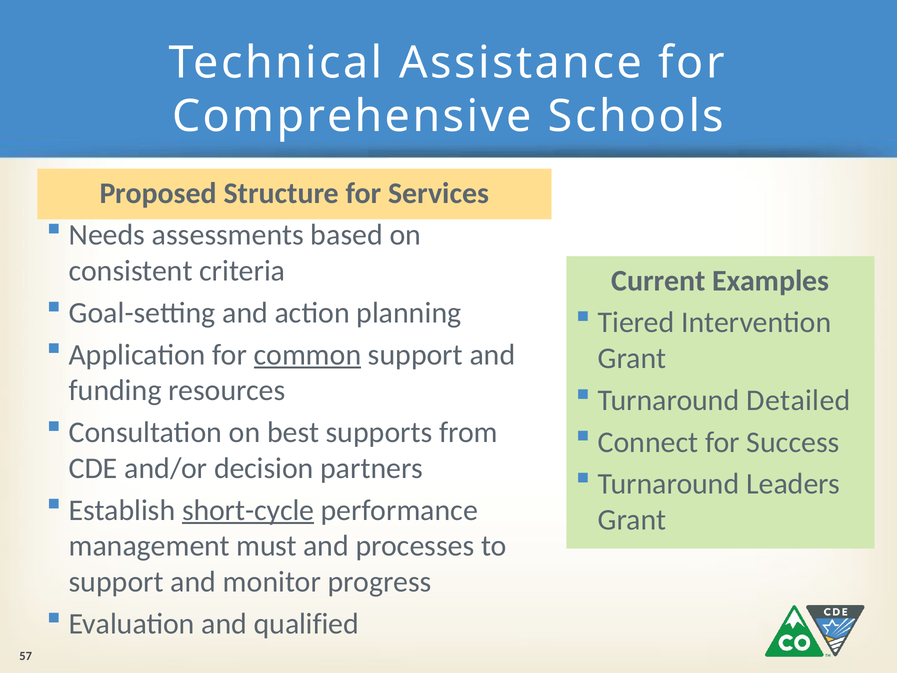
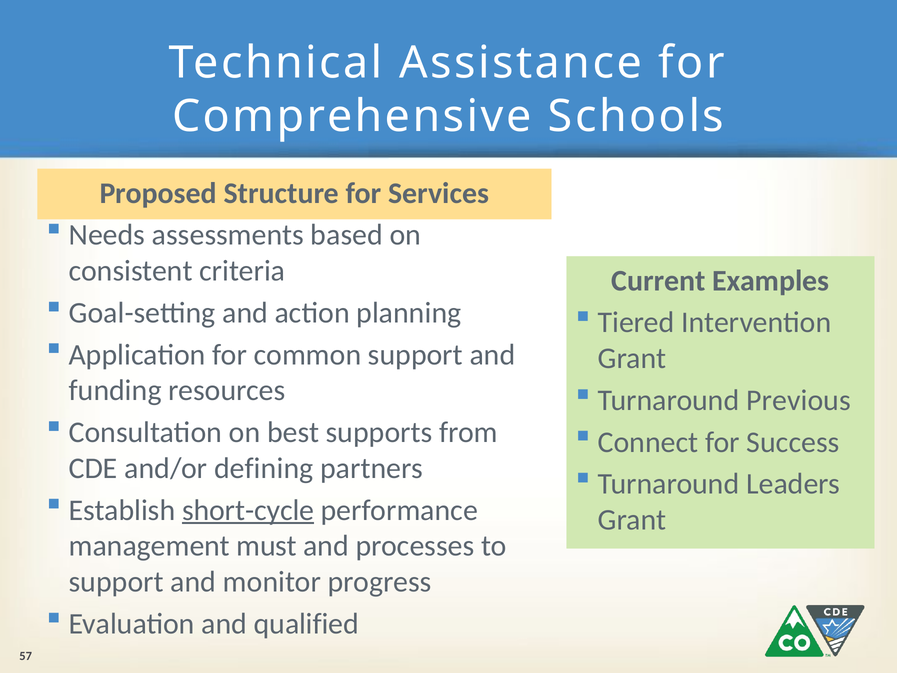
common underline: present -> none (307, 355)
Detailed: Detailed -> Previous (799, 400)
decision: decision -> defining (264, 468)
